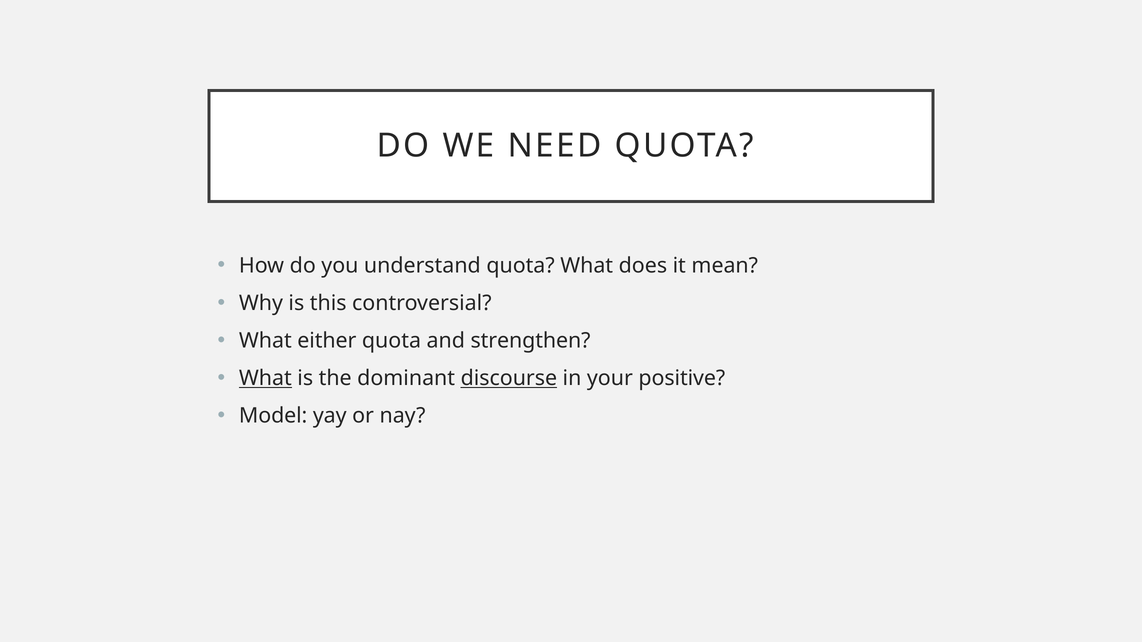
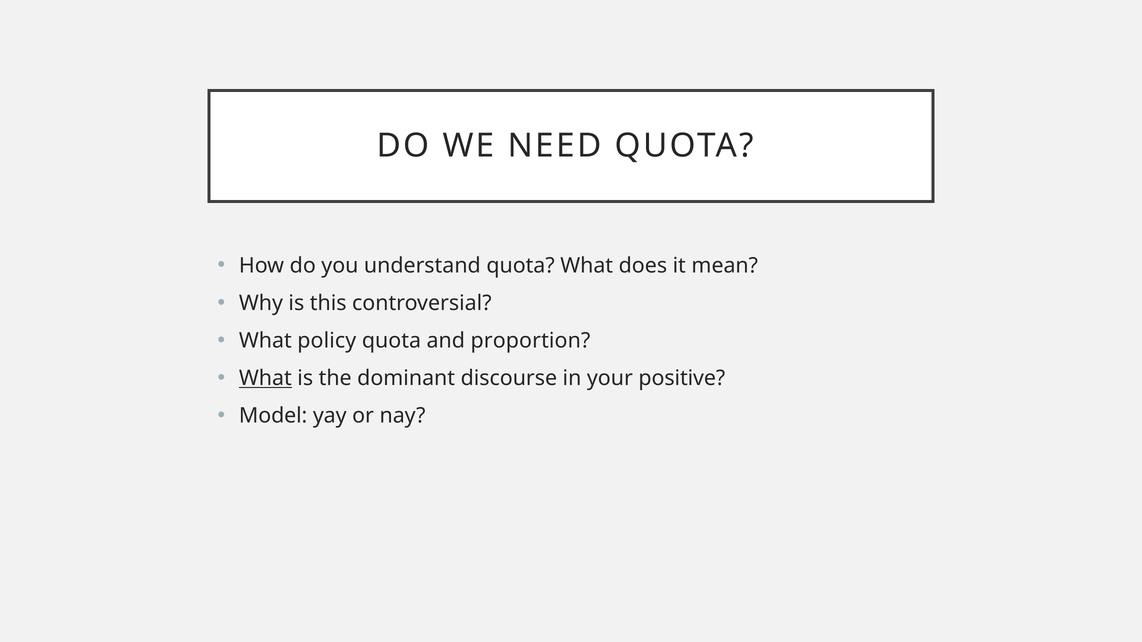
either: either -> policy (327, 341)
strengthen: strengthen -> proportion (530, 341)
discourse underline: present -> none (509, 379)
